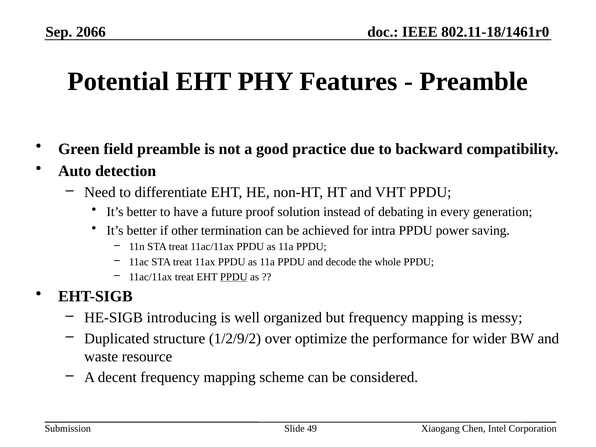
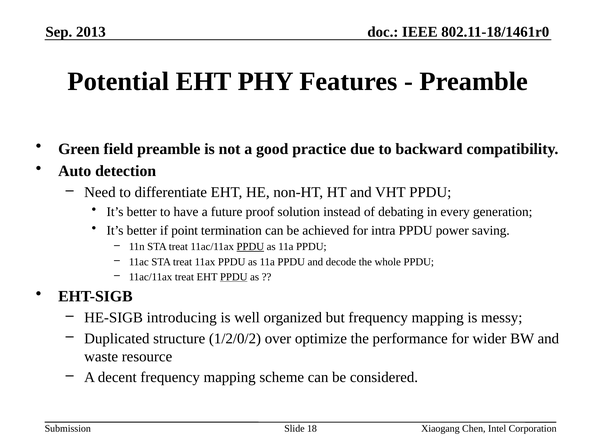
2066: 2066 -> 2013 (91, 32)
other: other -> point (185, 230)
PPDU underline: none -> present (250, 247)
1/2/9/2: 1/2/9/2 -> 1/2/0/2 (235, 339)
49: 49 -> 18 (312, 429)
